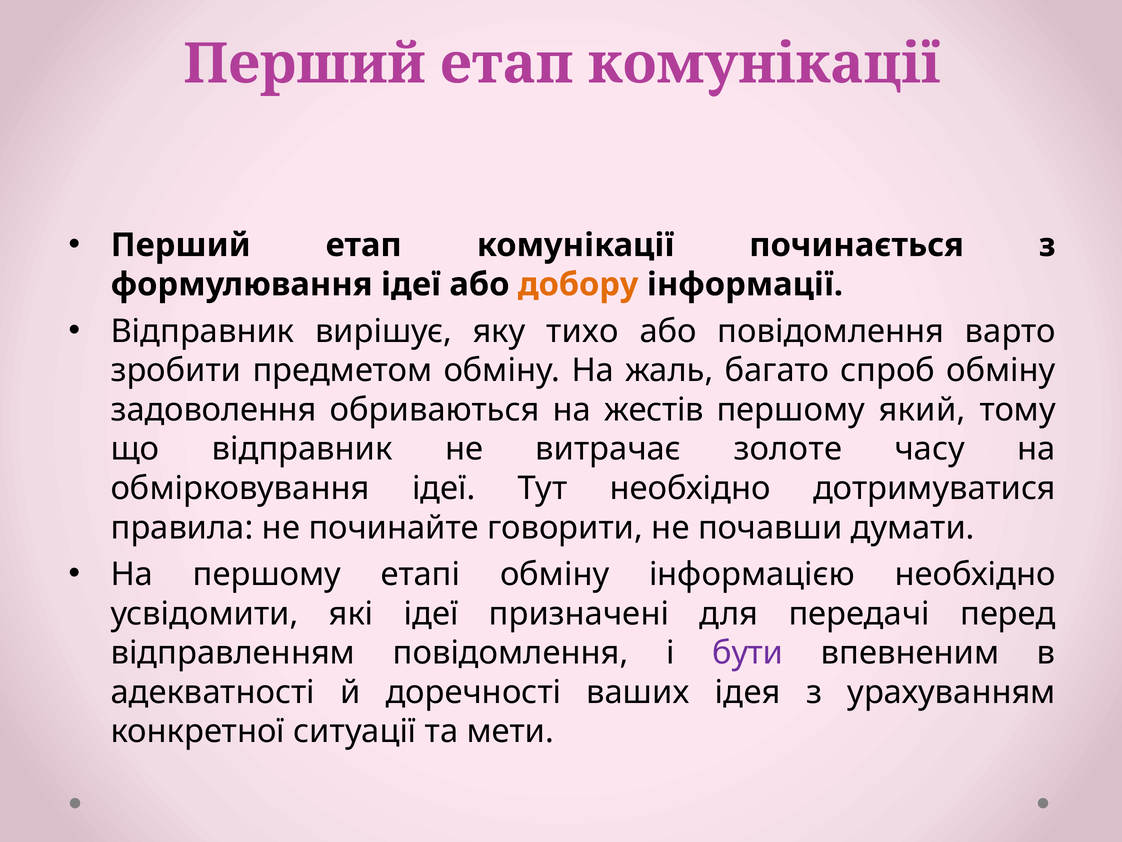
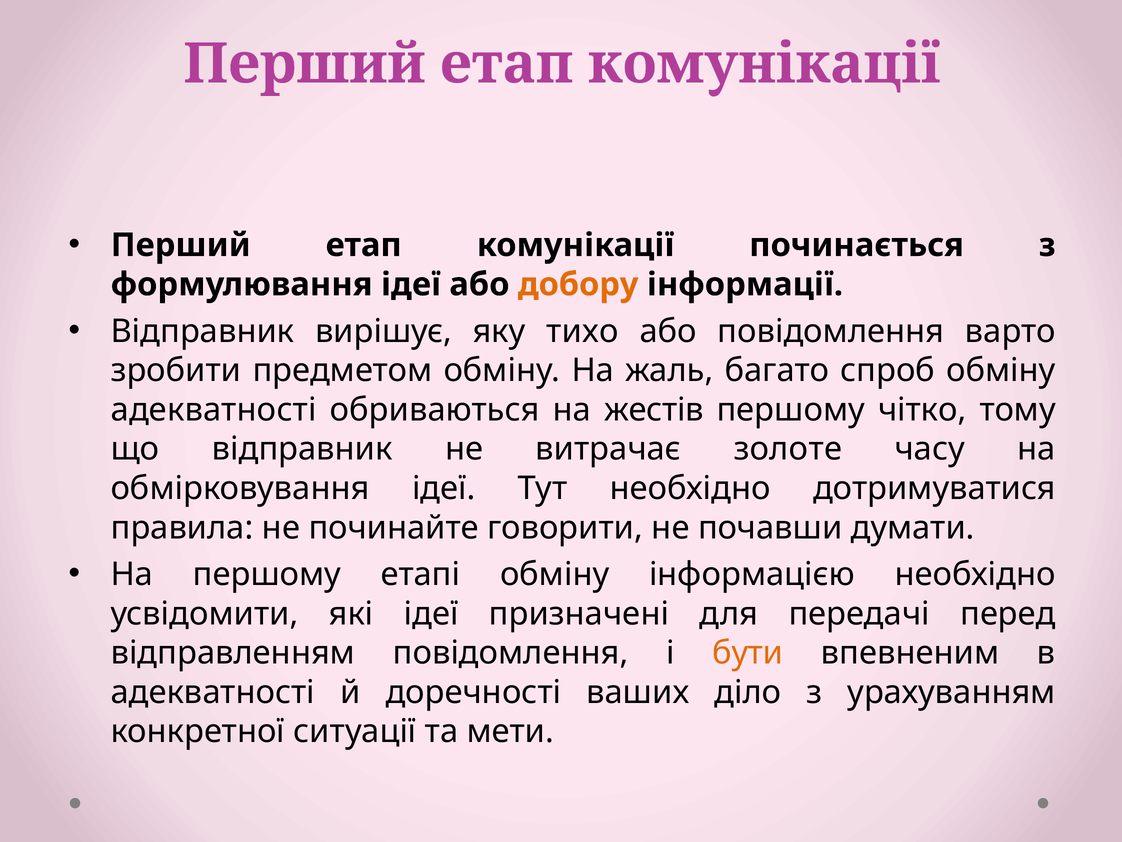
задоволення: задоволення -> адекватності (214, 410)
який: який -> чітко (922, 410)
бути colour: purple -> orange (748, 653)
ідея: ідея -> діло (748, 692)
